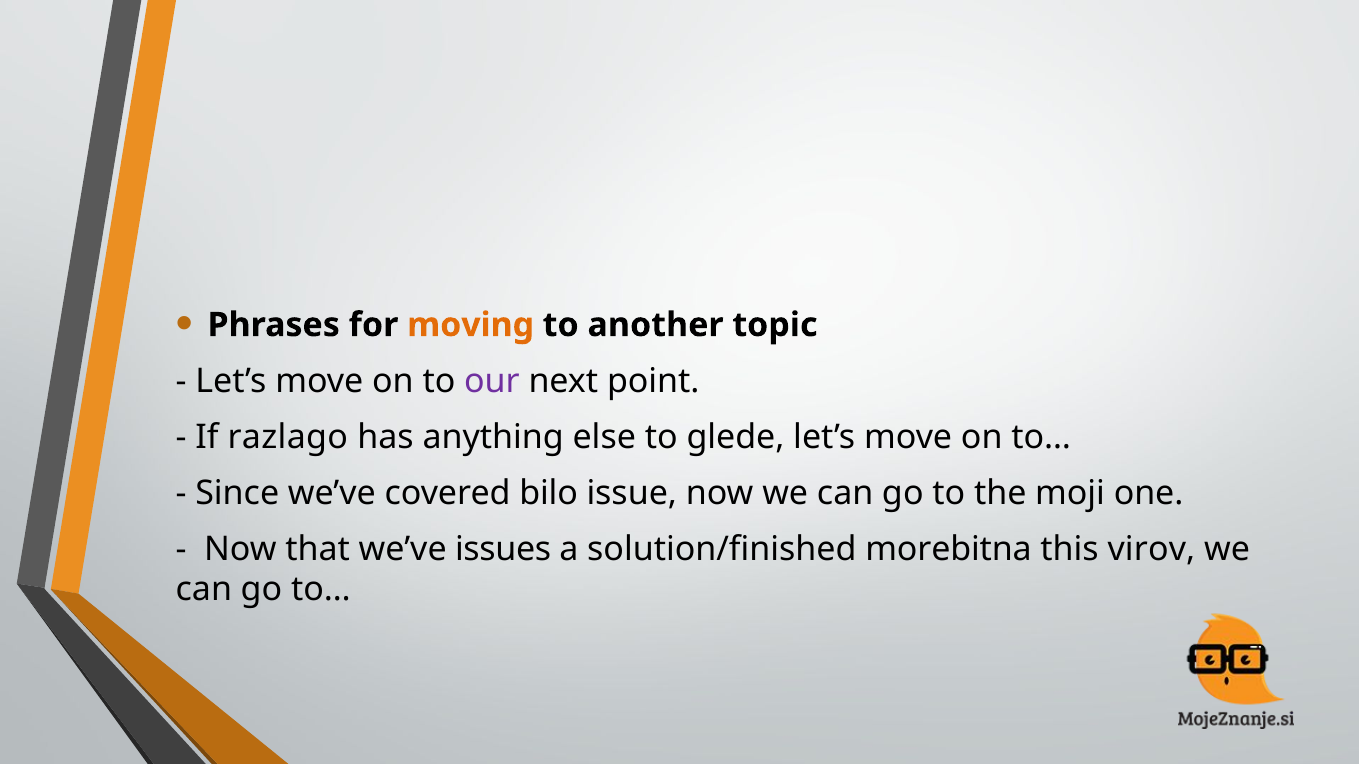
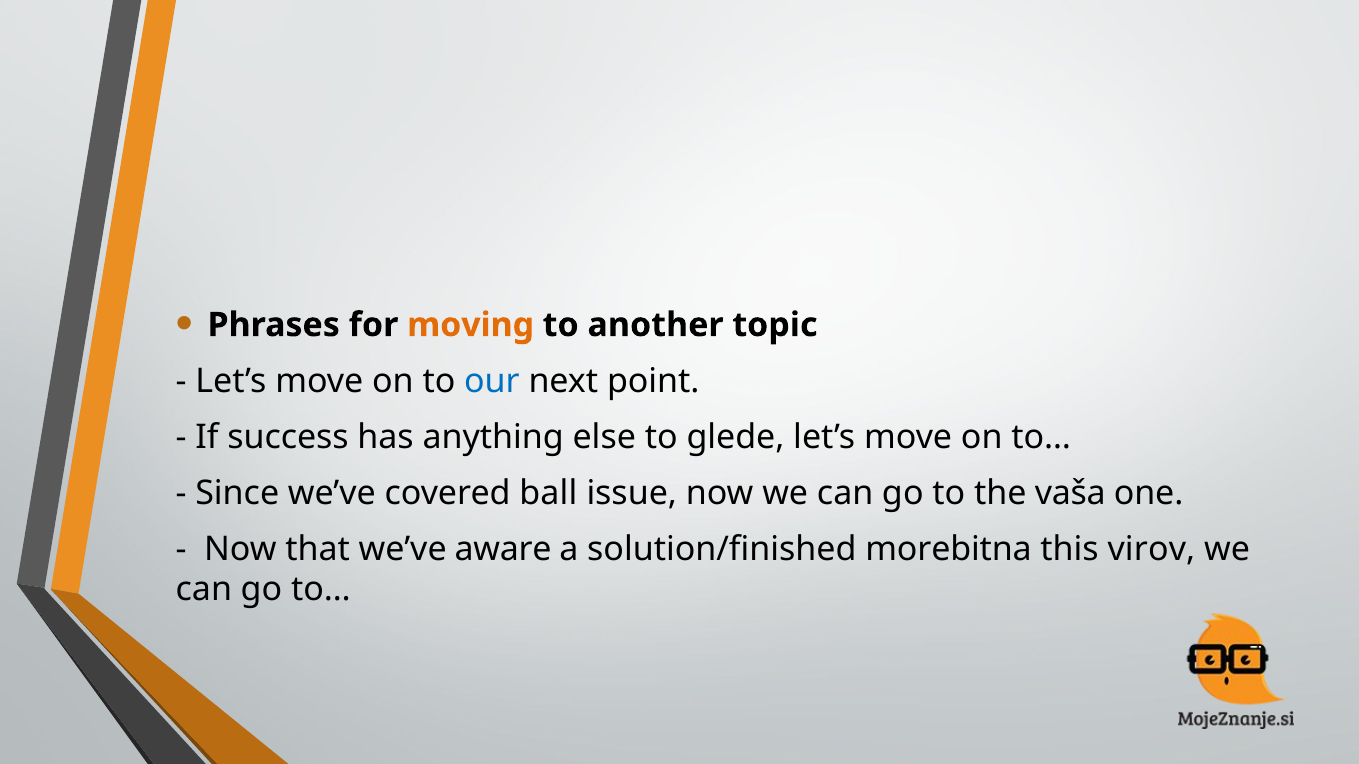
our colour: purple -> blue (492, 381)
razlago: razlago -> success (288, 437)
bilo: bilo -> ball (548, 493)
moji: moji -> vaša (1070, 493)
issues: issues -> aware (503, 549)
